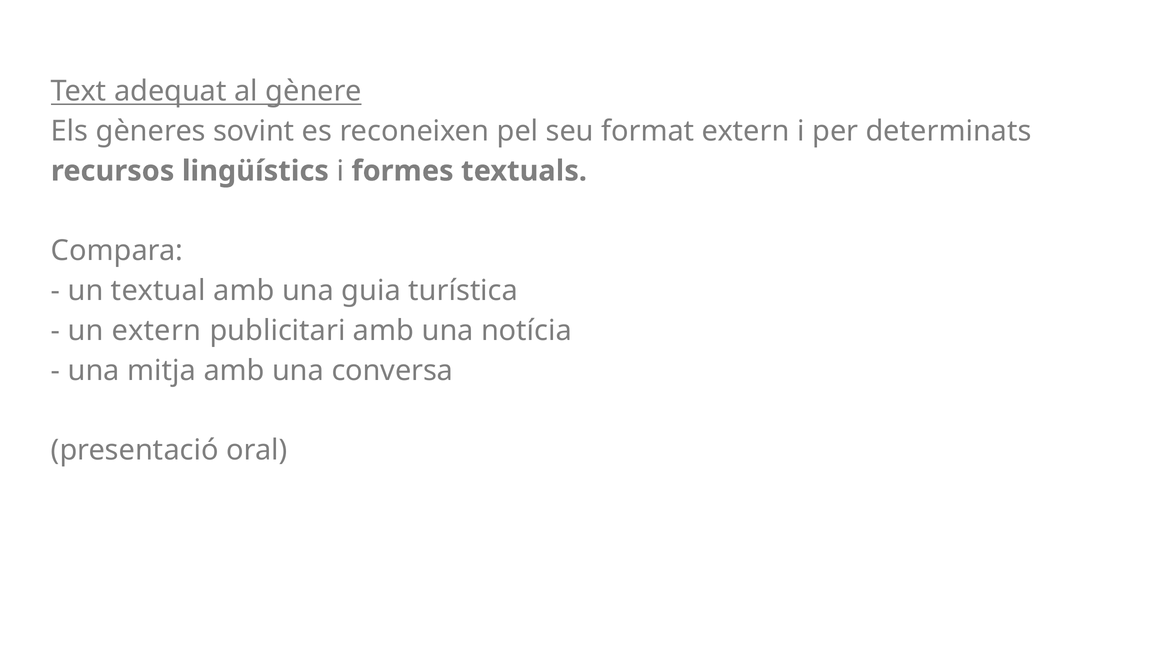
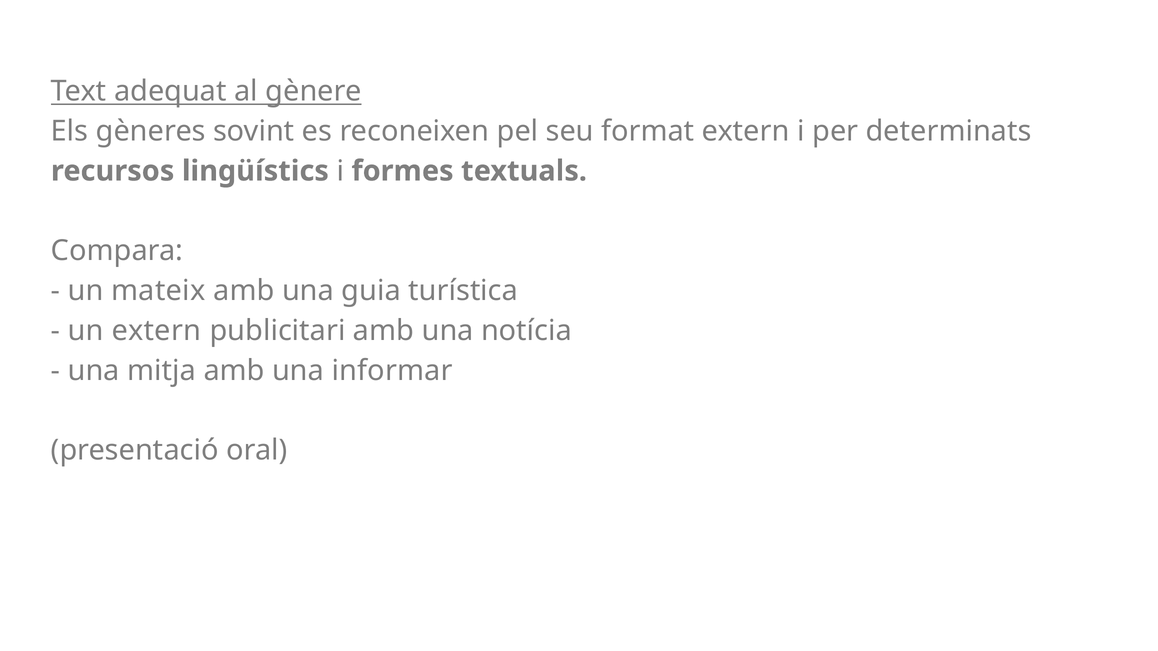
textual: textual -> mateix (158, 291)
conversa: conversa -> informar (392, 371)
